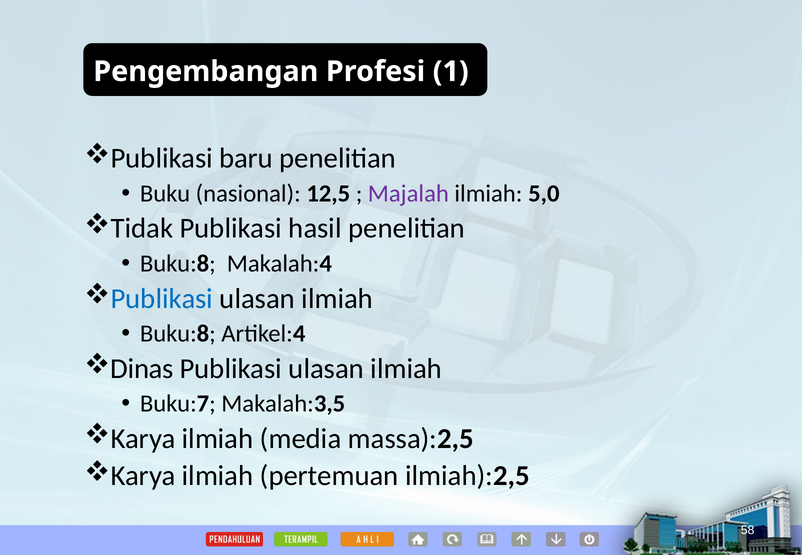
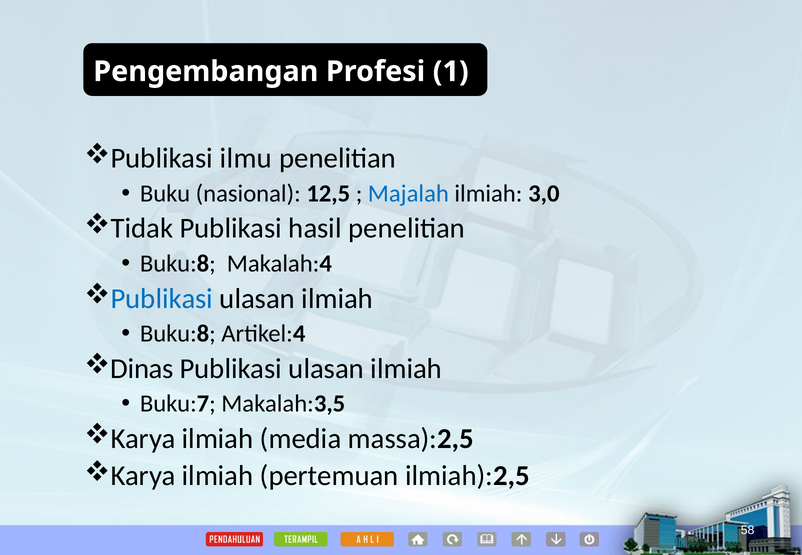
baru: baru -> ilmu (246, 158)
Majalah colour: purple -> blue (408, 194)
5,0: 5,0 -> 3,0 (544, 194)
